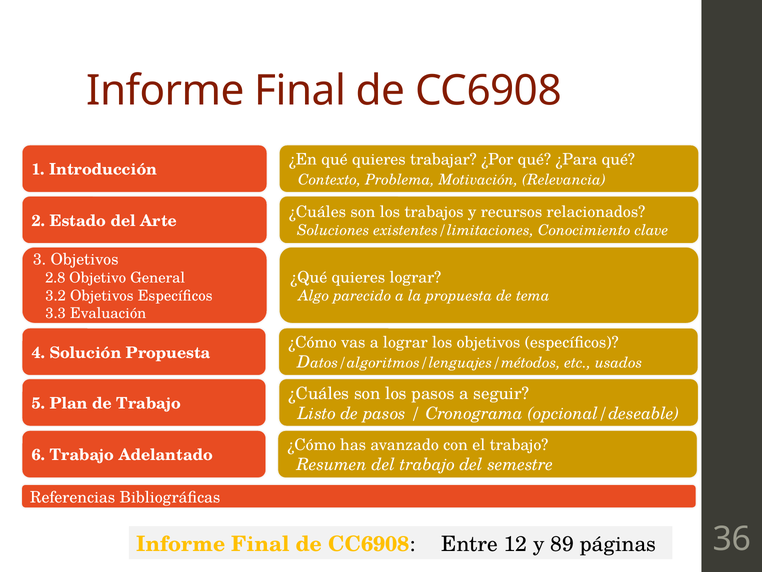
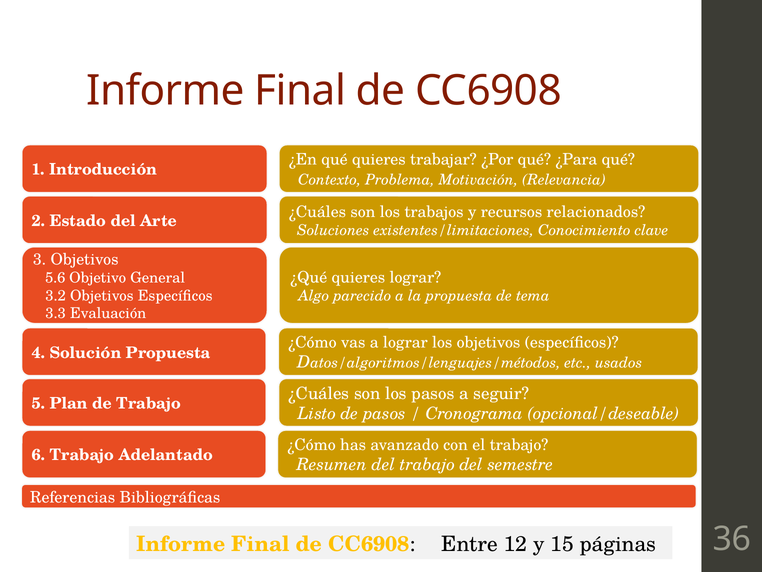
2.8: 2.8 -> 5.6 (55, 278)
89: 89 -> 15 (562, 544)
